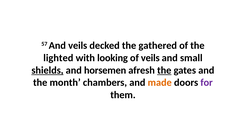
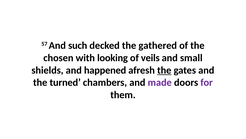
And veils: veils -> such (78, 45)
lighted: lighted -> chosen (58, 58)
shields underline: present -> none (47, 70)
horsemen: horsemen -> happened (105, 70)
month: month -> turned (65, 82)
made colour: orange -> purple (160, 82)
